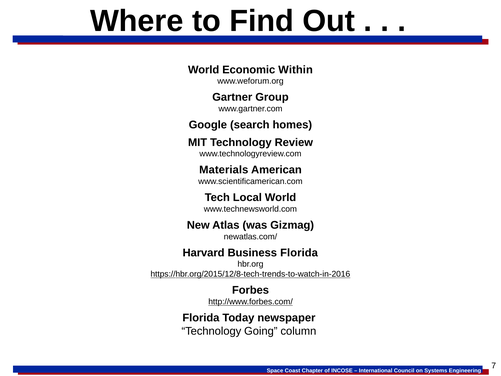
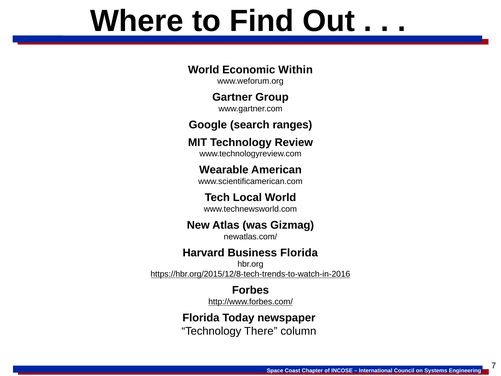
homes: homes -> ranges (292, 125)
Materials: Materials -> Wearable (224, 170)
Going: Going -> There (261, 331)
